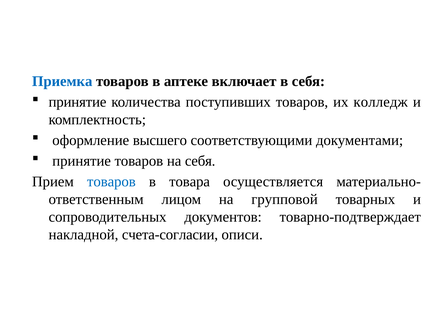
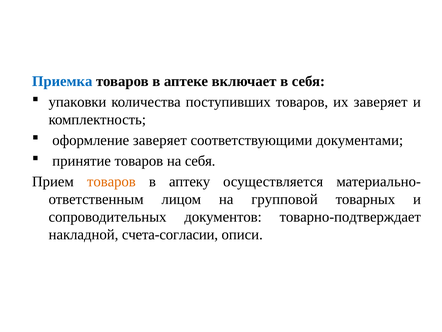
принятие: принятие -> упаковки (77, 102)
их колледж: колледж -> заверяет (381, 102)
оформление высшего: высшего -> заверяет (160, 140)
товаров colour: blue -> orange (111, 181)
товара: товара -> аптеку (190, 181)
